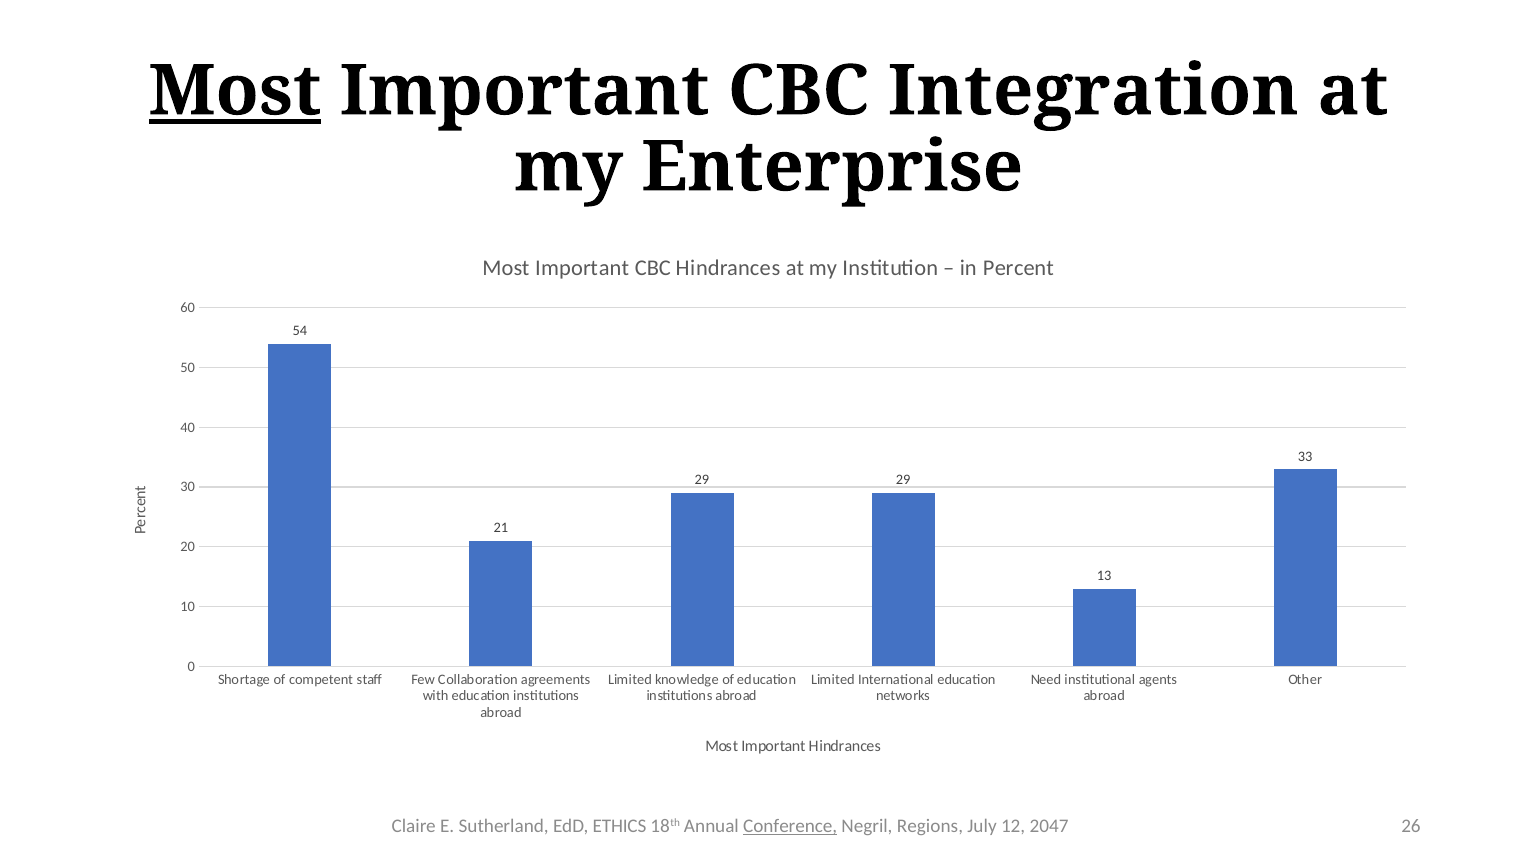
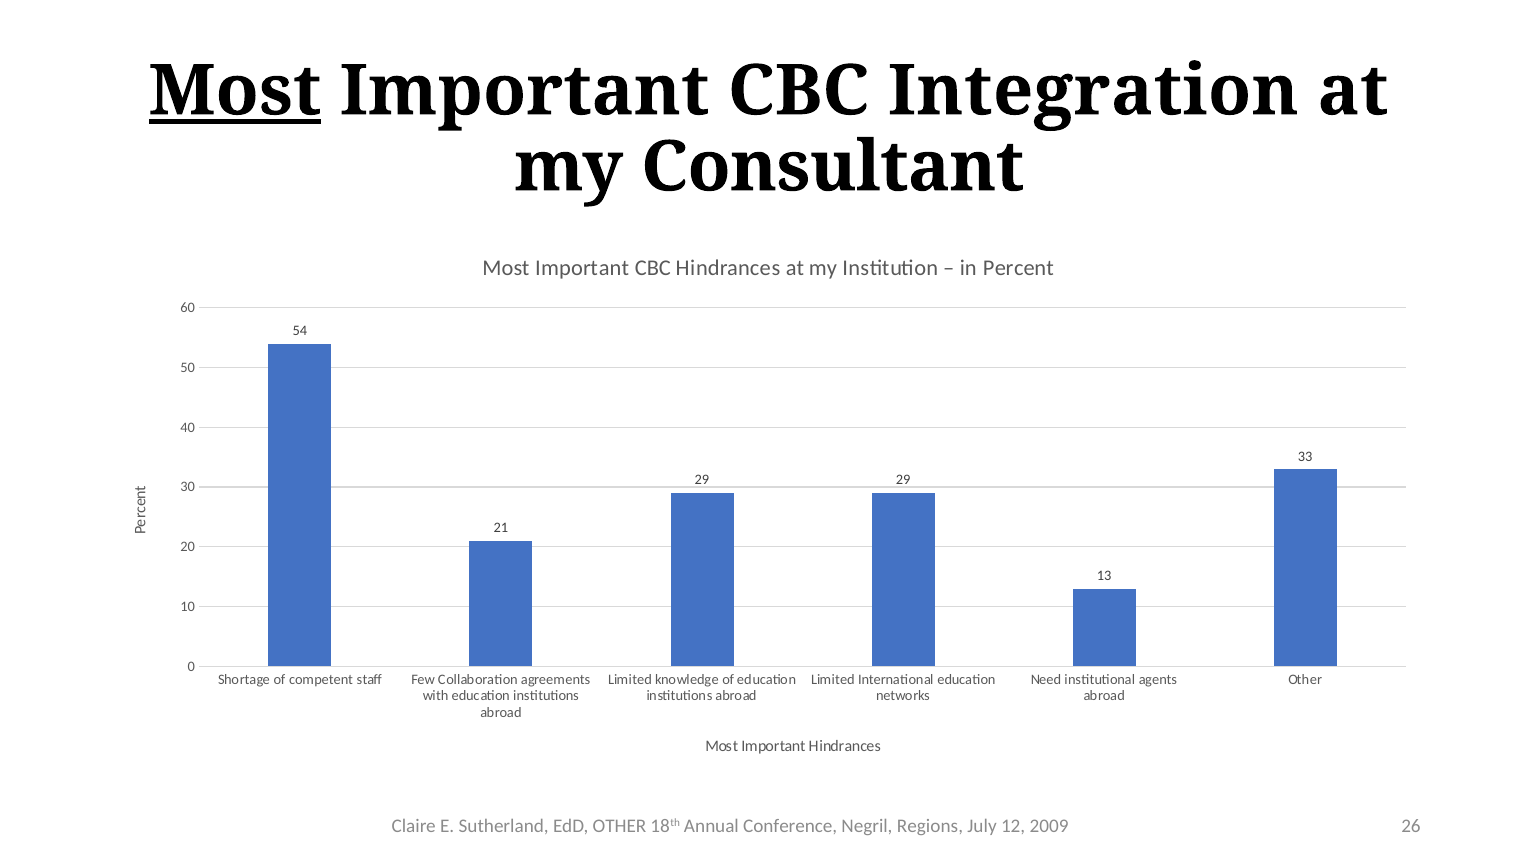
Enterprise: Enterprise -> Consultant (833, 167)
EdD ETHICS: ETHICS -> OTHER (619, 826)
Conference underline: present -> none (790, 826)
2047: 2047 -> 2009 (1049, 826)
